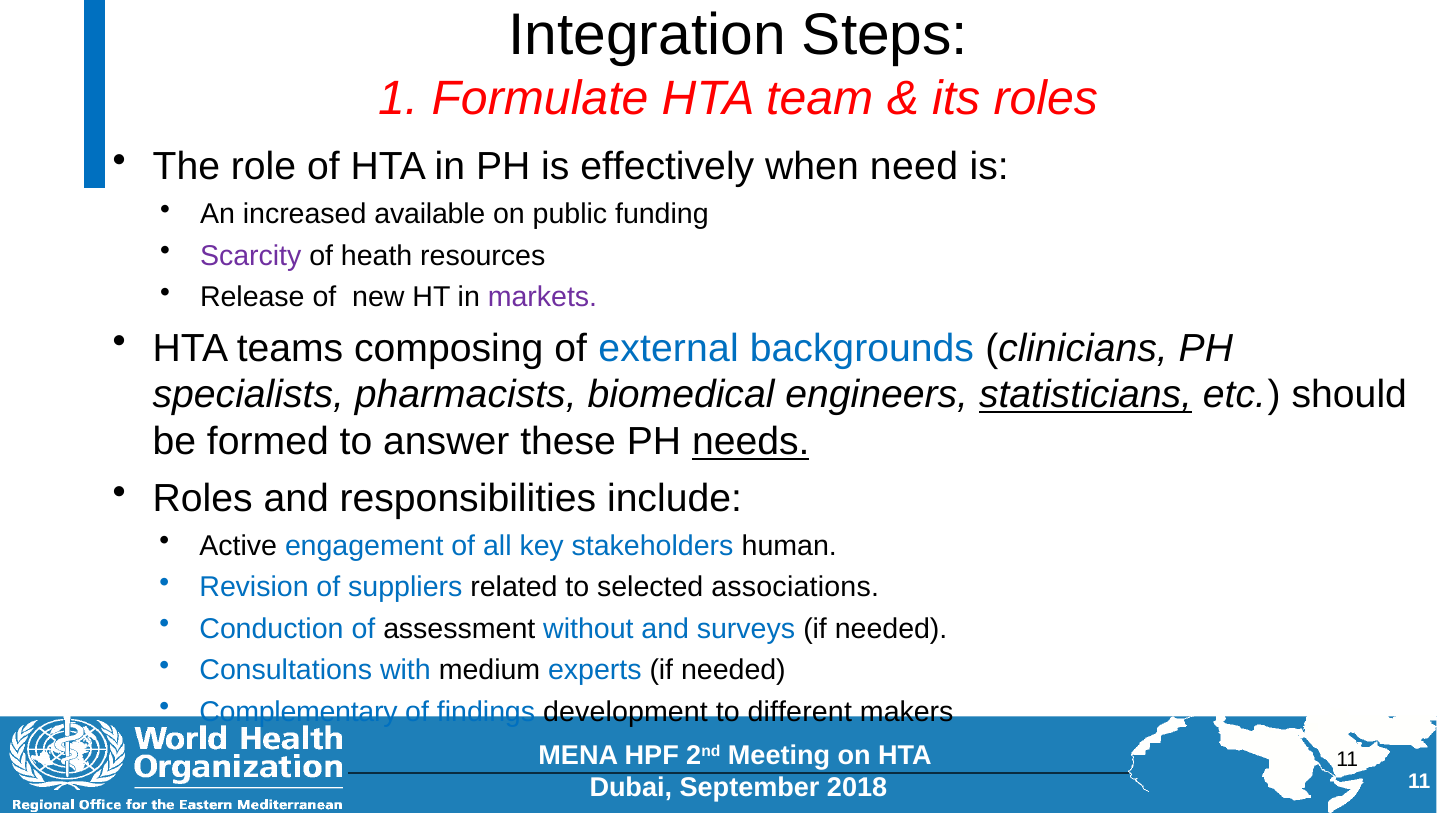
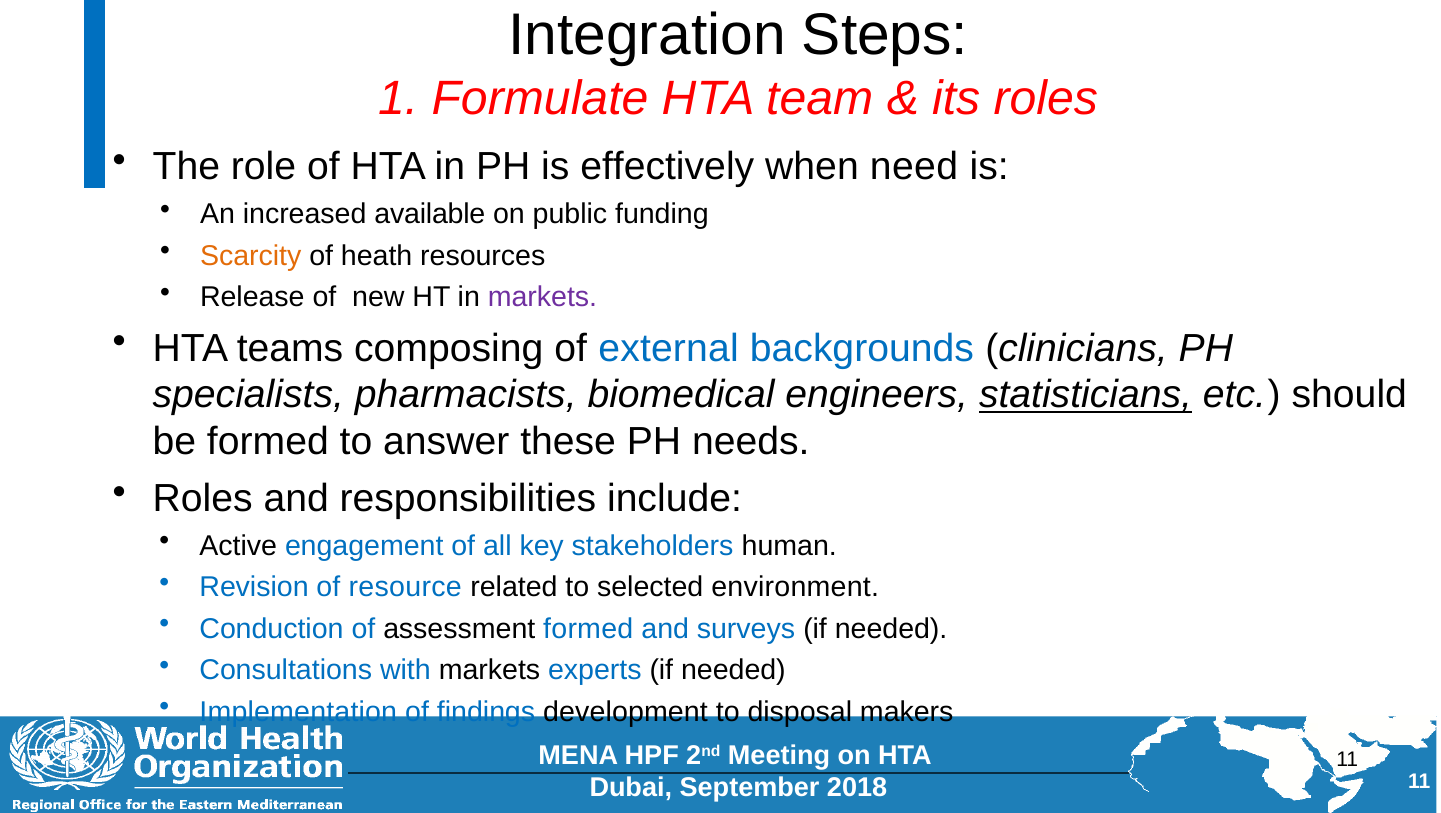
Scarcity colour: purple -> orange (251, 255)
needs underline: present -> none (751, 442)
suppliers: suppliers -> resource (405, 587)
associations: associations -> environment (795, 587)
assessment without: without -> formed (588, 628)
with medium: medium -> markets (490, 670)
Complementary: Complementary -> Implementation (298, 711)
different: different -> disposal (800, 711)
